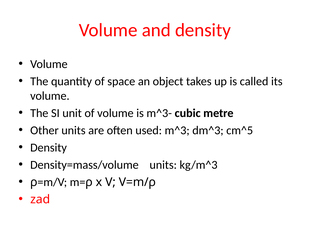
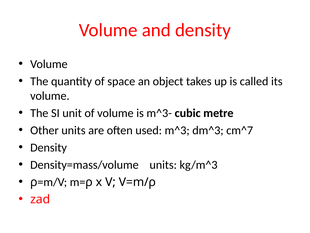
cm^5: cm^5 -> cm^7 (240, 130)
